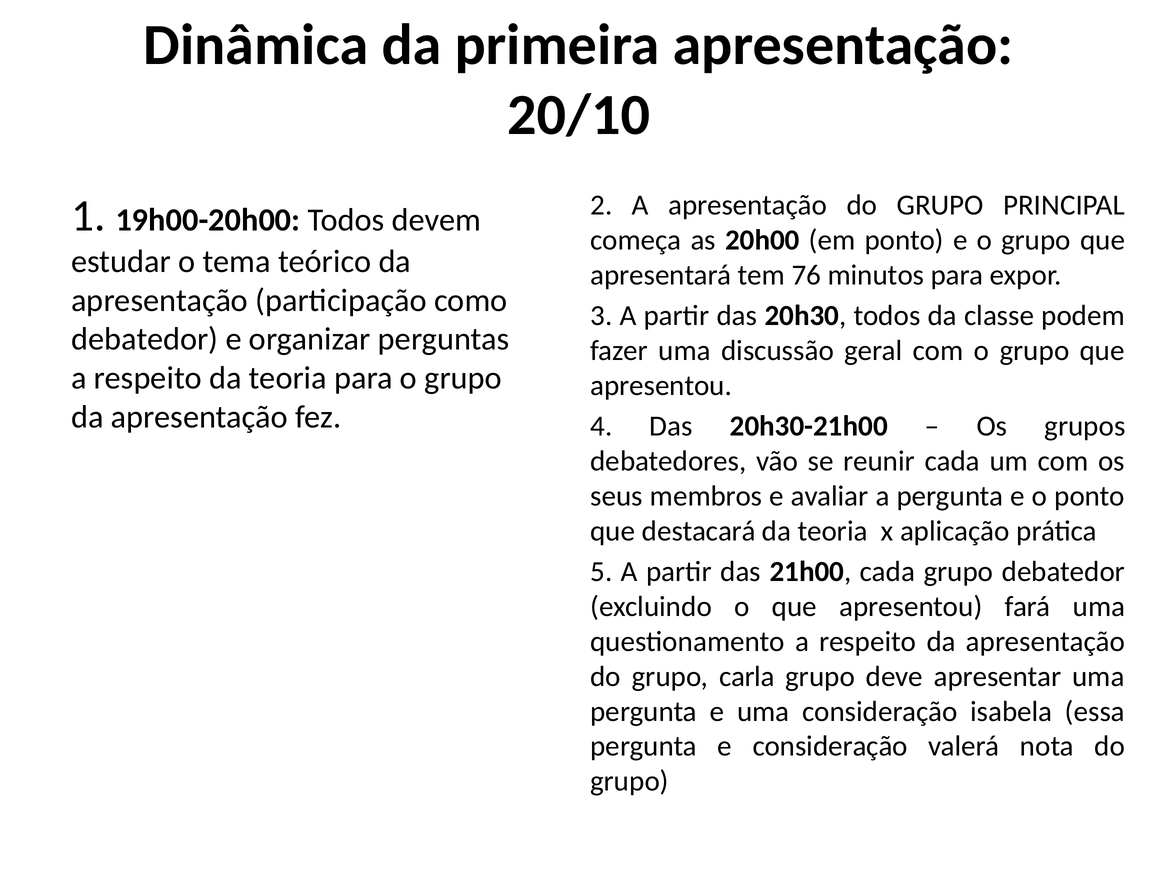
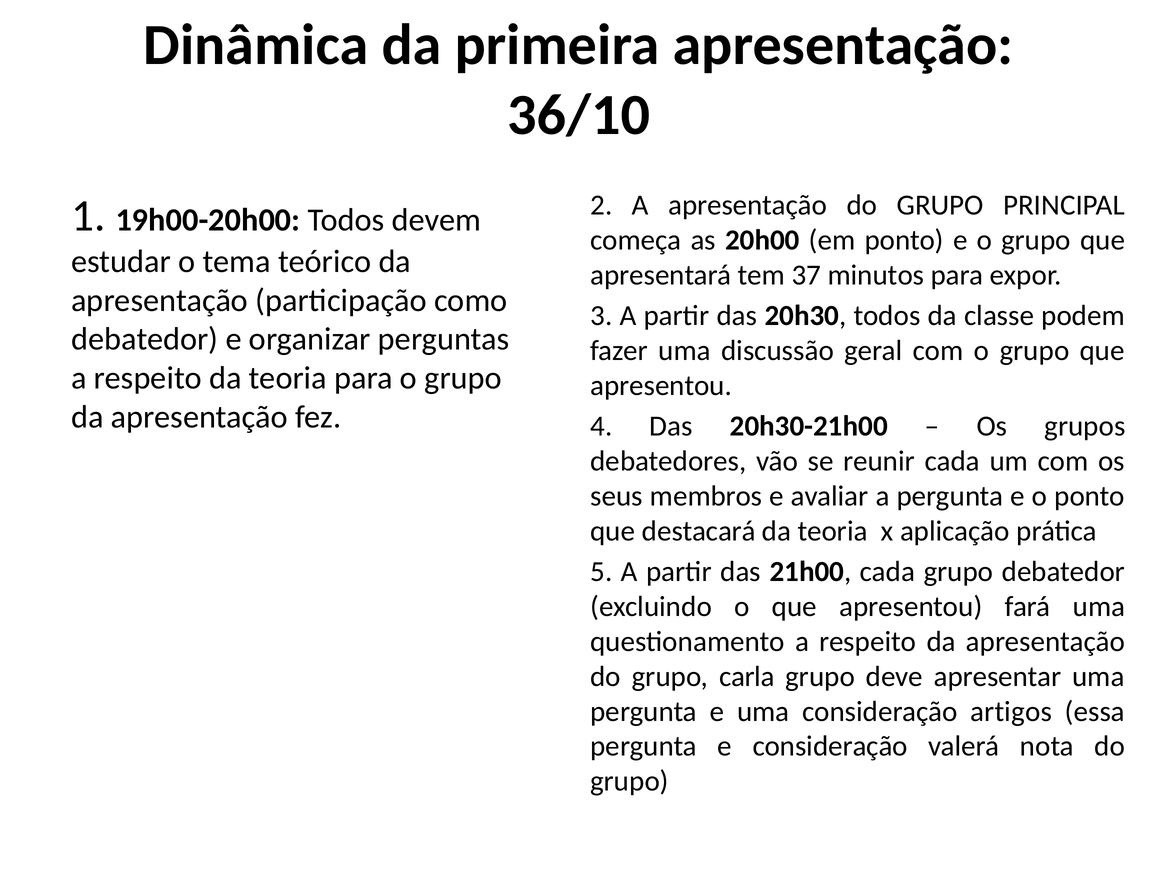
20/10: 20/10 -> 36/10 (579, 115)
76: 76 -> 37 (806, 275)
isabela: isabela -> artigos (1011, 711)
